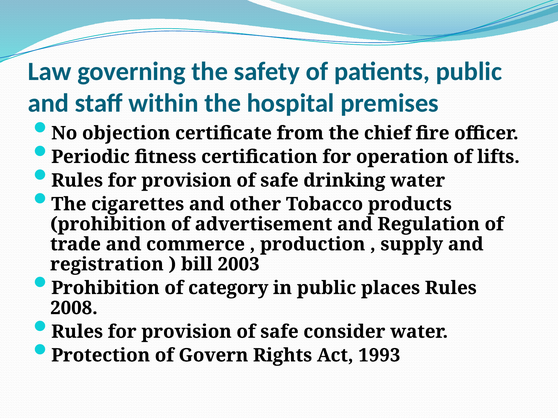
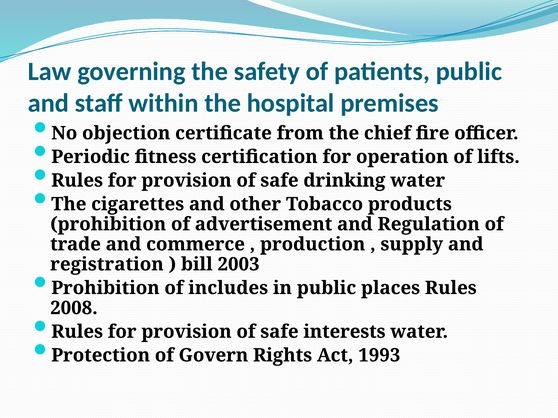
category: category -> includes (228, 288)
consider: consider -> interests (344, 332)
